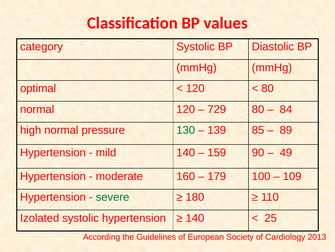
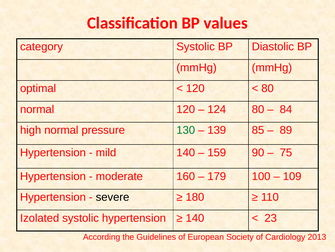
729: 729 -> 124 (217, 109)
49: 49 -> 75 (286, 152)
severe colour: green -> black (113, 197)
25: 25 -> 23 (271, 218)
